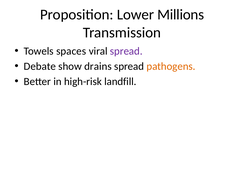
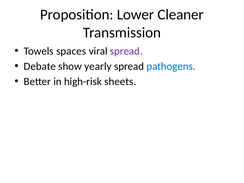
Millions: Millions -> Cleaner (181, 15)
drains: drains -> yearly (98, 66)
pathogens colour: orange -> blue (171, 66)
landfill: landfill -> sheets (120, 82)
